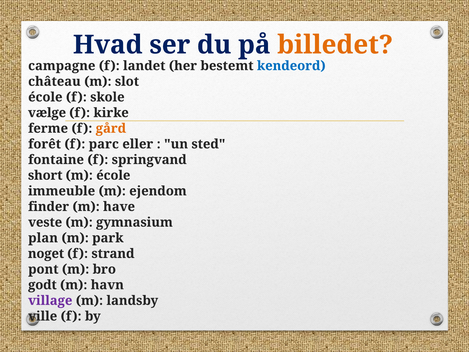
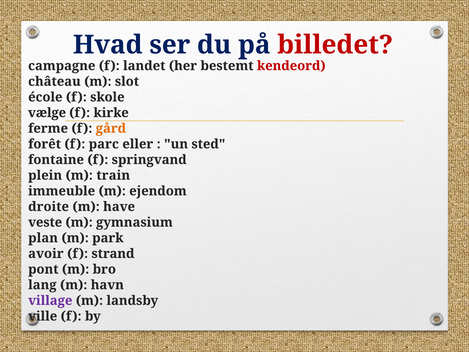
billedet colour: orange -> red (335, 45)
kendeord colour: blue -> red (291, 66)
short: short -> plein (45, 175)
m école: école -> train (113, 175)
finder: finder -> droite (49, 207)
noget: noget -> avoir (46, 253)
godt: godt -> lang (42, 285)
